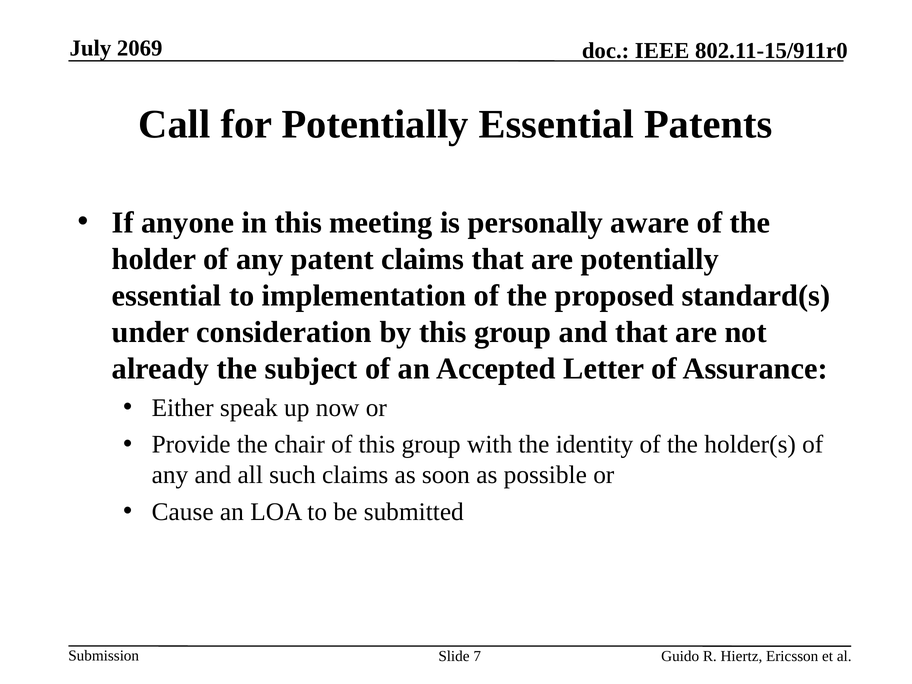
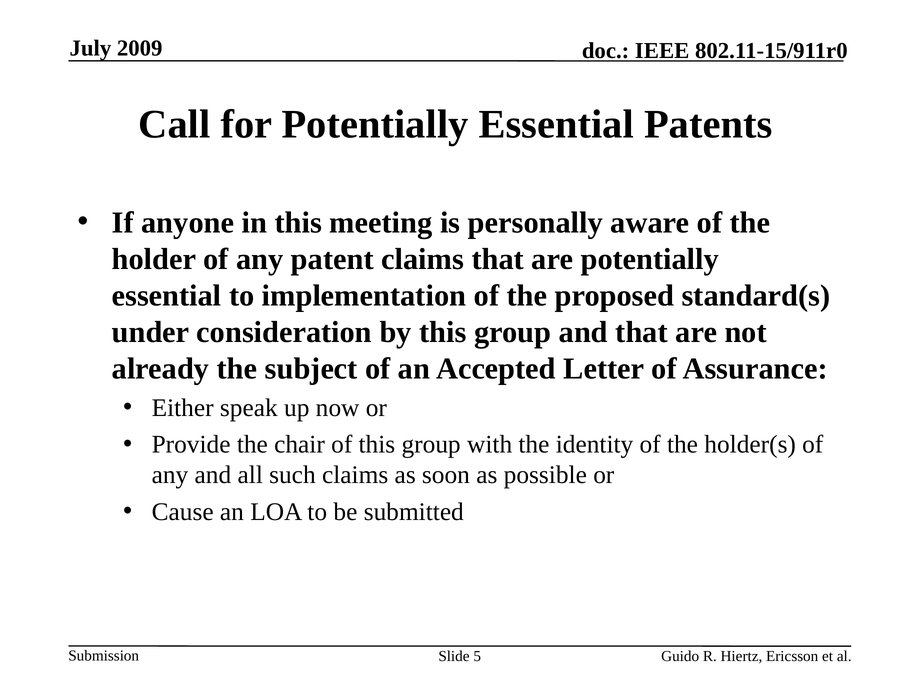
2069: 2069 -> 2009 (140, 48)
7: 7 -> 5 (477, 656)
